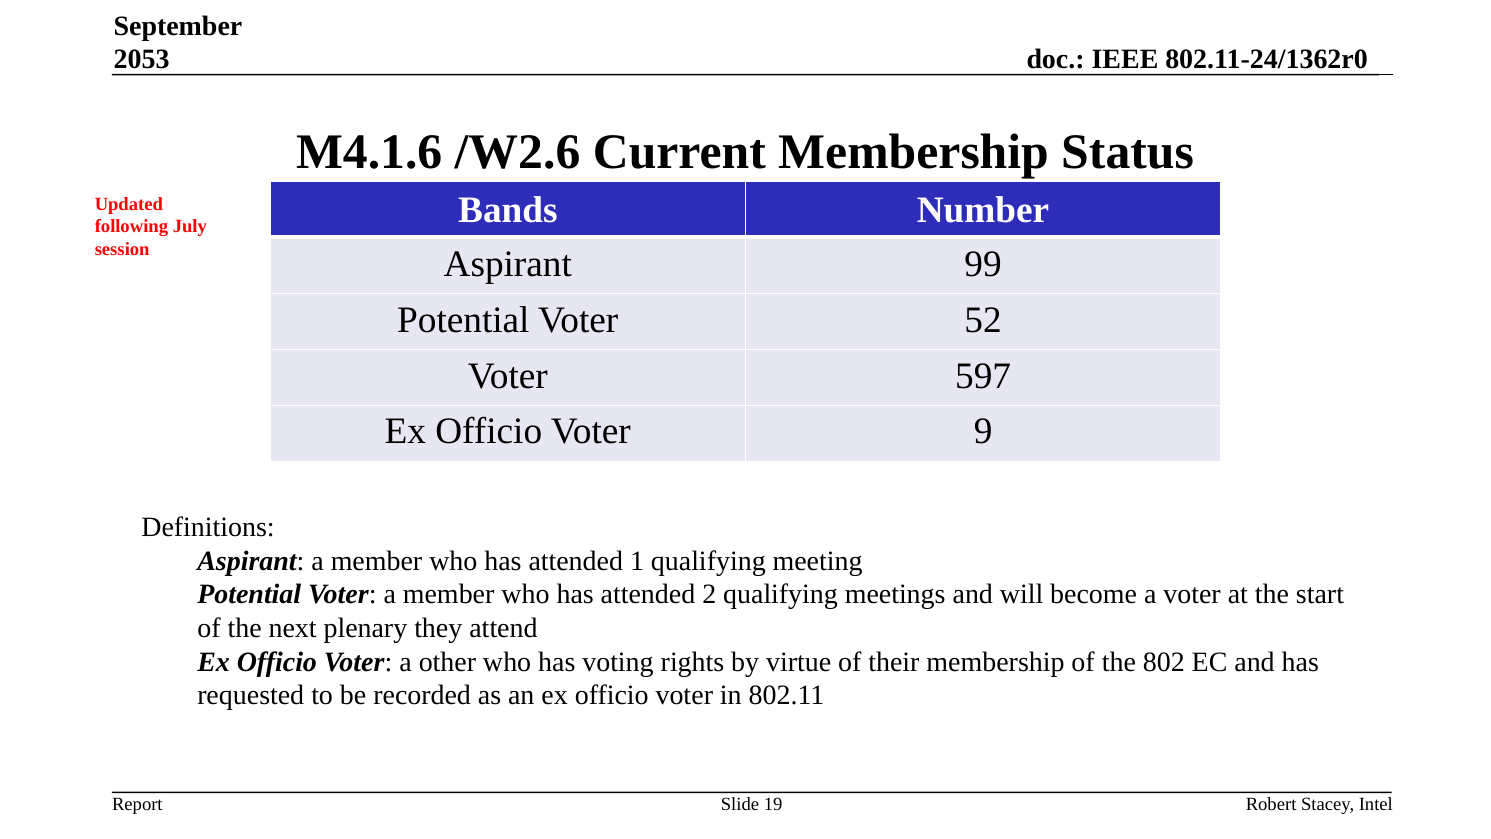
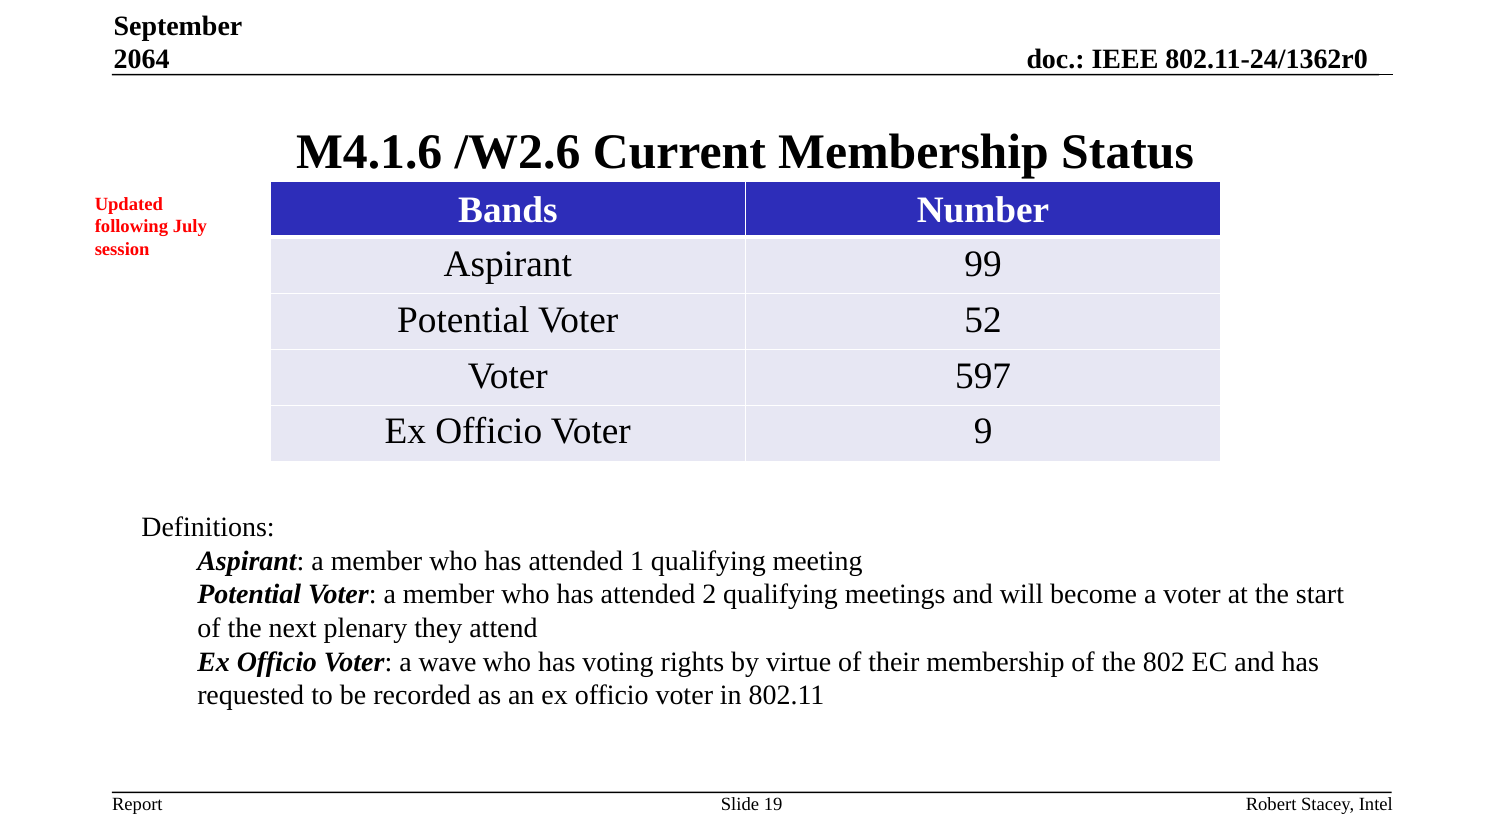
2053: 2053 -> 2064 (142, 60)
other: other -> wave (448, 662)
